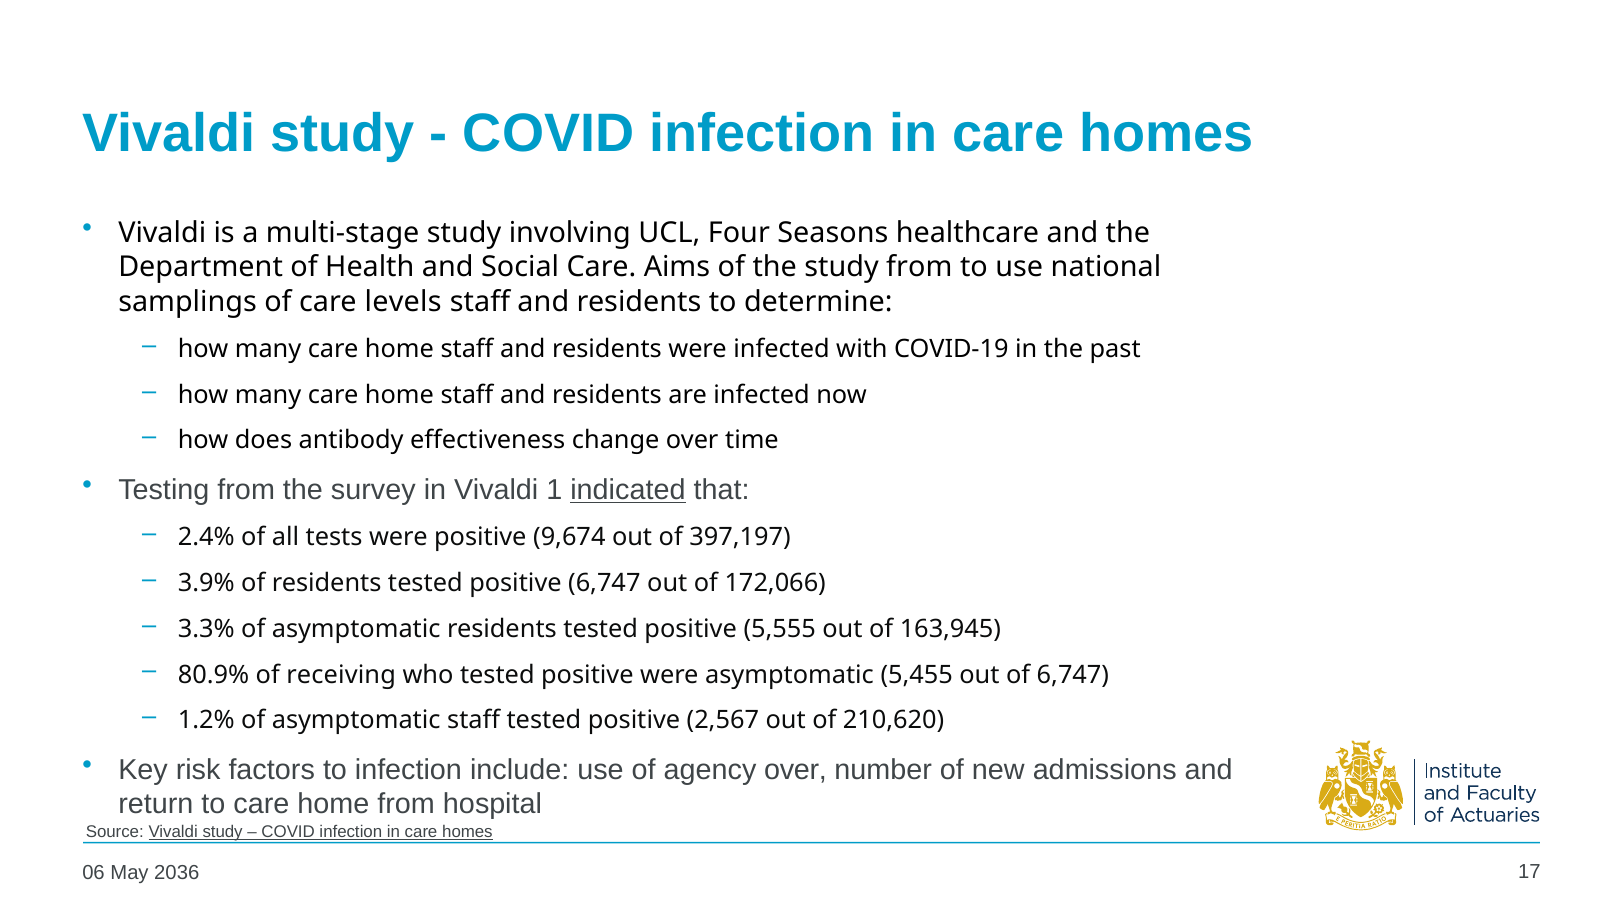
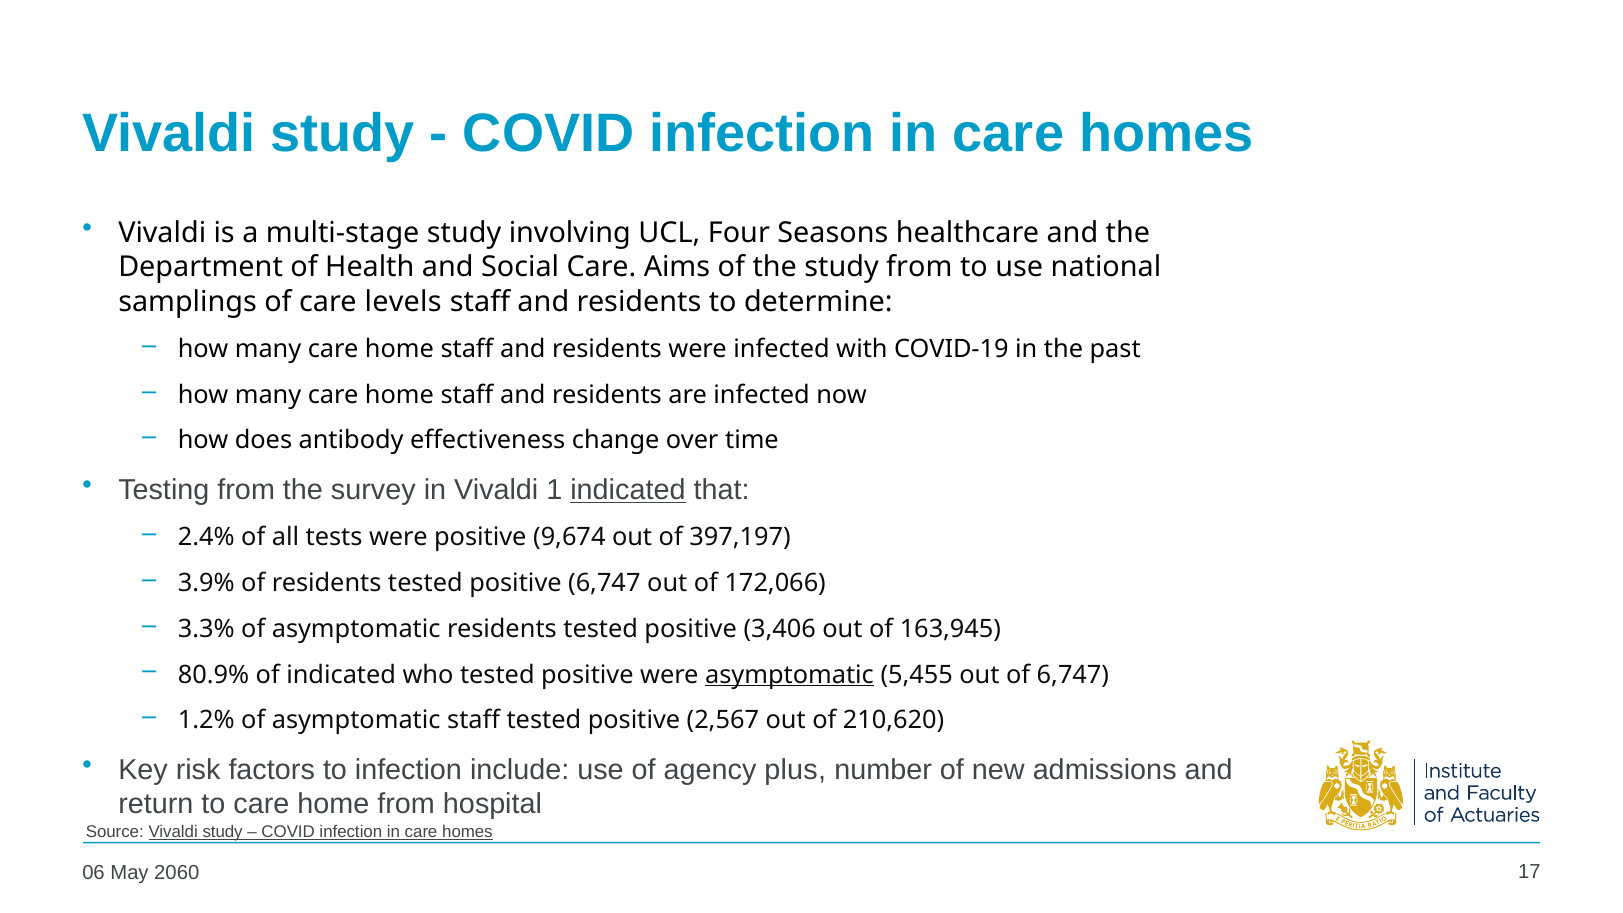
5,555: 5,555 -> 3,406 (780, 629)
of receiving: receiving -> indicated (341, 675)
asymptomatic underline: none -> present (789, 675)
agency over: over -> plus (795, 770)
2036: 2036 -> 2060 (177, 873)
